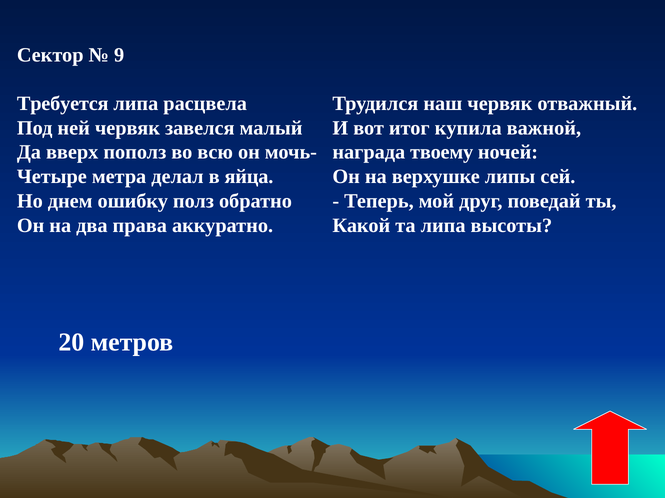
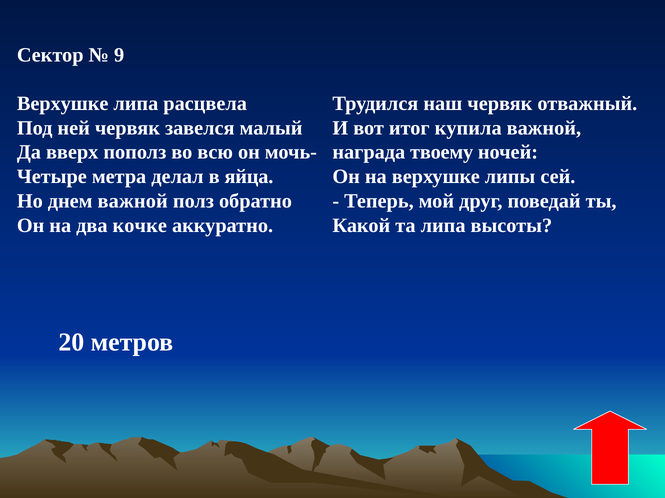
Требуется: Требуется -> Верхушке (63, 104)
днем ошибку: ошибку -> важной (133, 201)
права: права -> кочке (140, 226)
